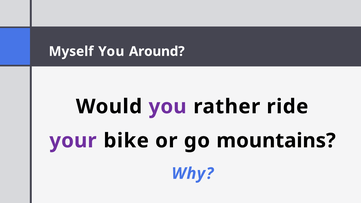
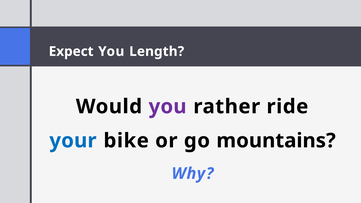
Myself: Myself -> Expect (71, 51)
Around: Around -> Length (157, 51)
your colour: purple -> blue (73, 141)
